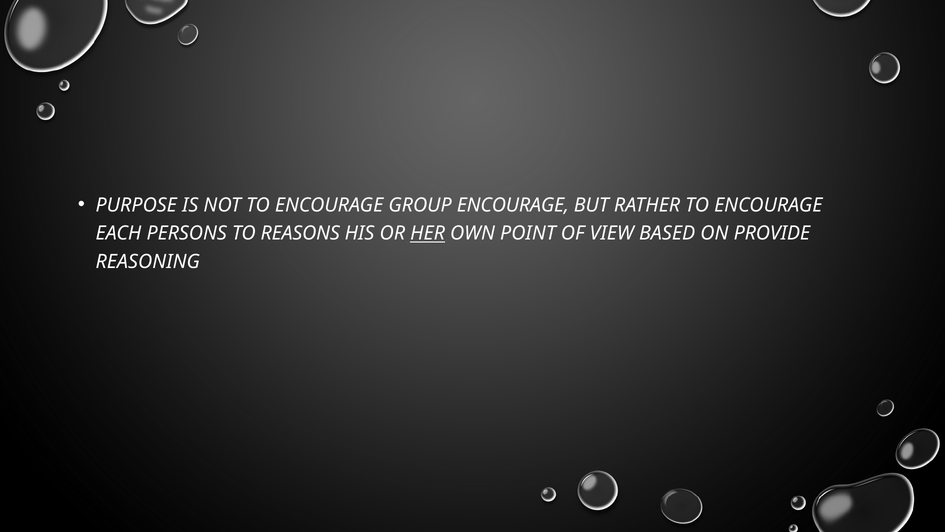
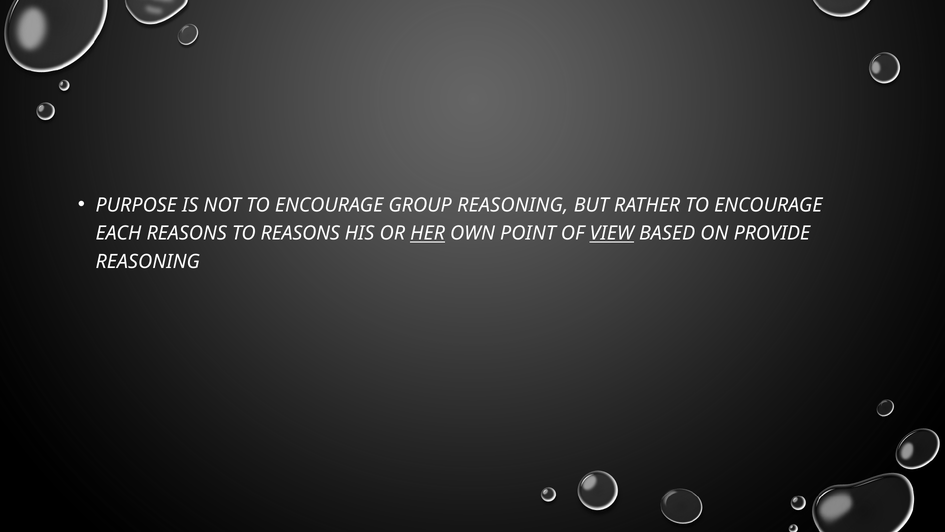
GROUP ENCOURAGE: ENCOURAGE -> REASONING (513, 205)
EACH PERSONS: PERSONS -> REASONS (187, 233)
VIEW underline: none -> present (612, 233)
